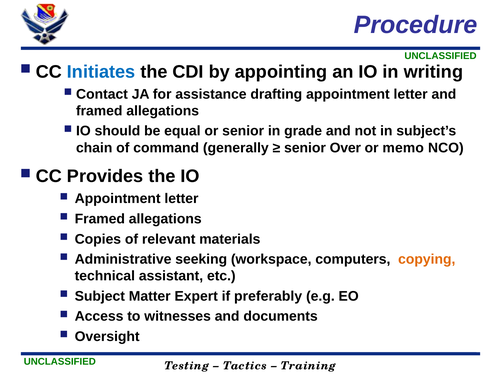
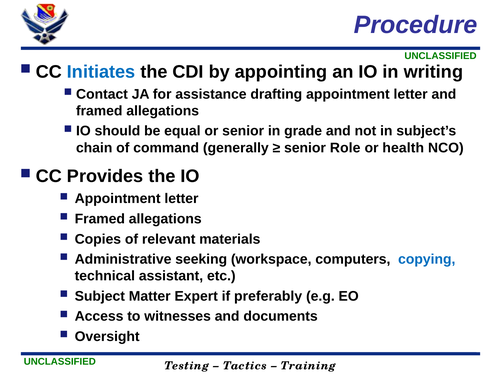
Over: Over -> Role (345, 148)
memo: memo -> health (403, 148)
copying colour: orange -> blue (427, 259)
